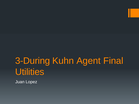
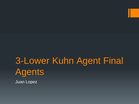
3-During: 3-During -> 3-Lower (32, 61)
Utilities: Utilities -> Agents (30, 72)
